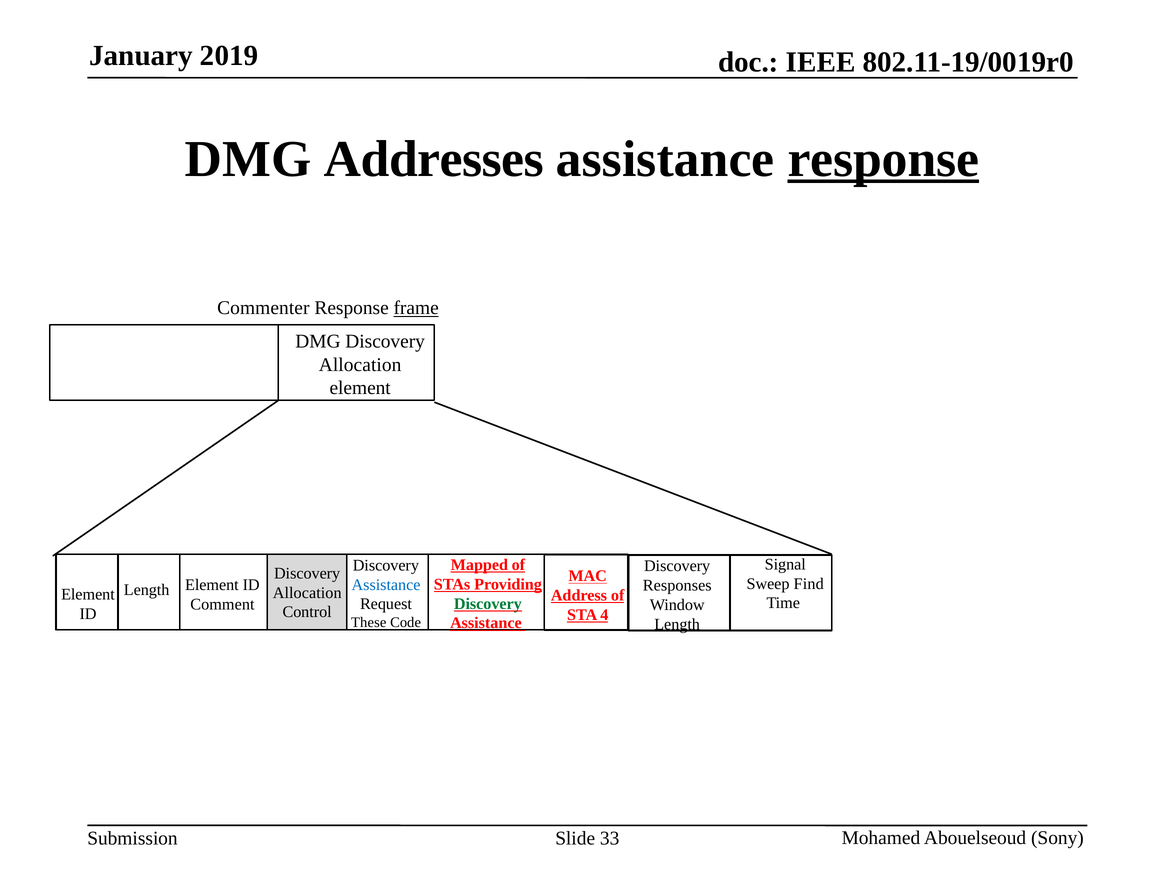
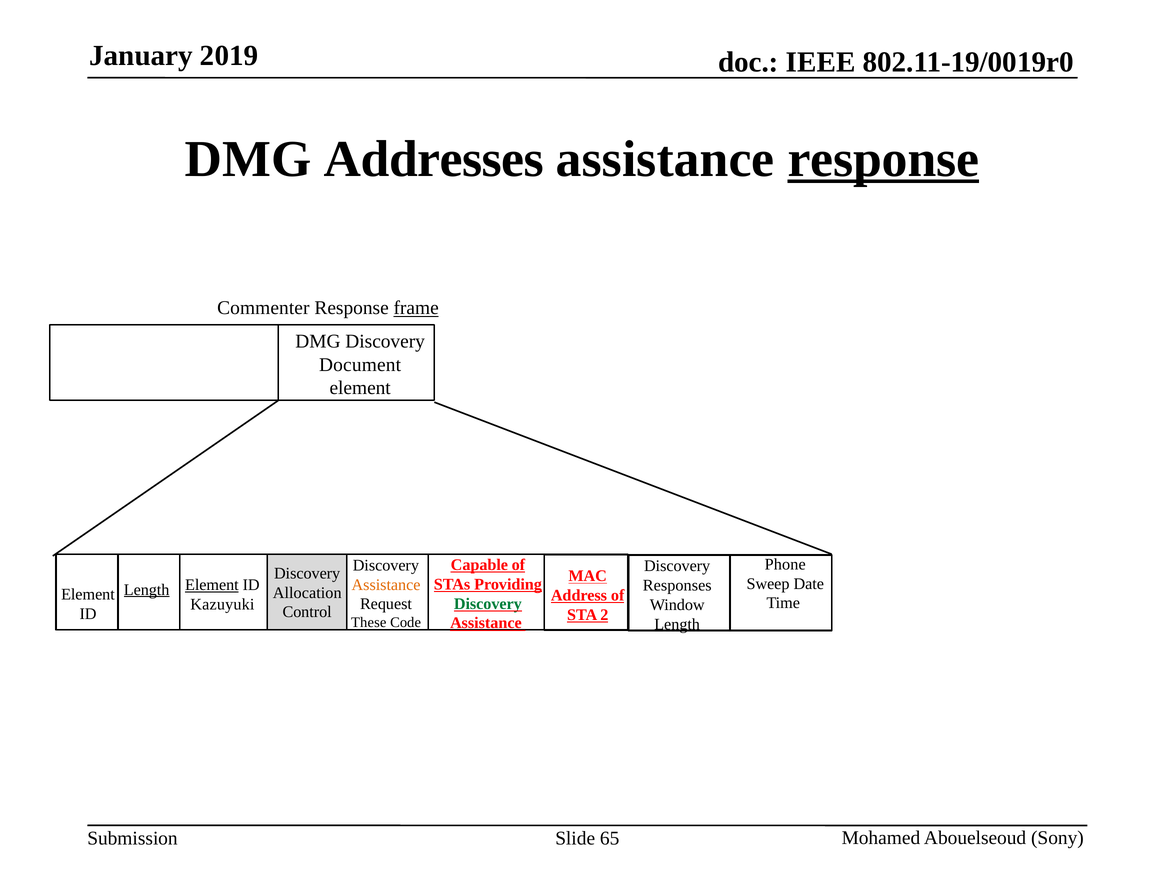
Allocation: Allocation -> Document (360, 365)
Signal: Signal -> Phone (785, 564)
Mapped: Mapped -> Capable (479, 565)
Find: Find -> Date (809, 584)
Assistance colour: blue -> orange (386, 584)
Element underline: none -> present (212, 585)
Length underline: none -> present (147, 590)
Comment: Comment -> Kazuyuki (222, 604)
4: 4 -> 2 (604, 615)
33: 33 -> 65 (610, 838)
